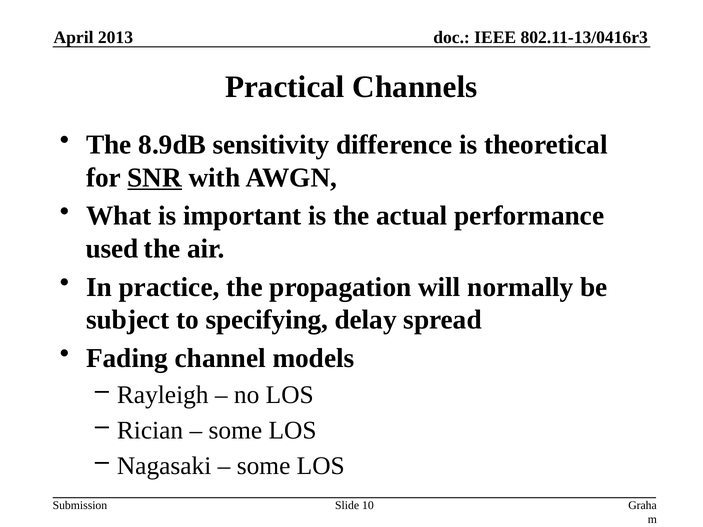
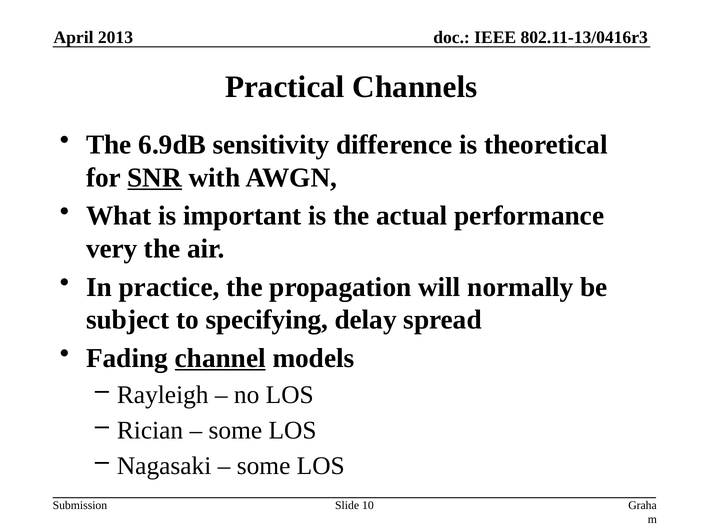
8.9dB: 8.9dB -> 6.9dB (172, 145)
used: used -> very (112, 249)
channel underline: none -> present (220, 358)
